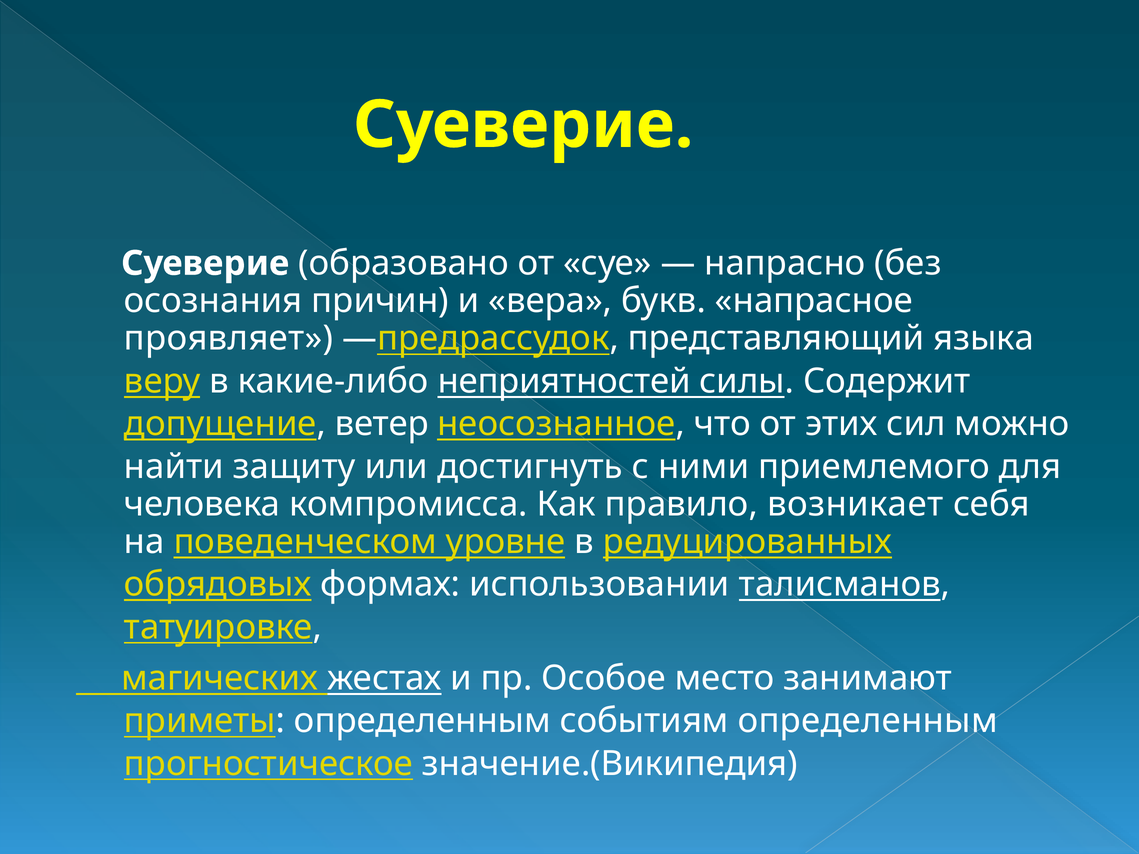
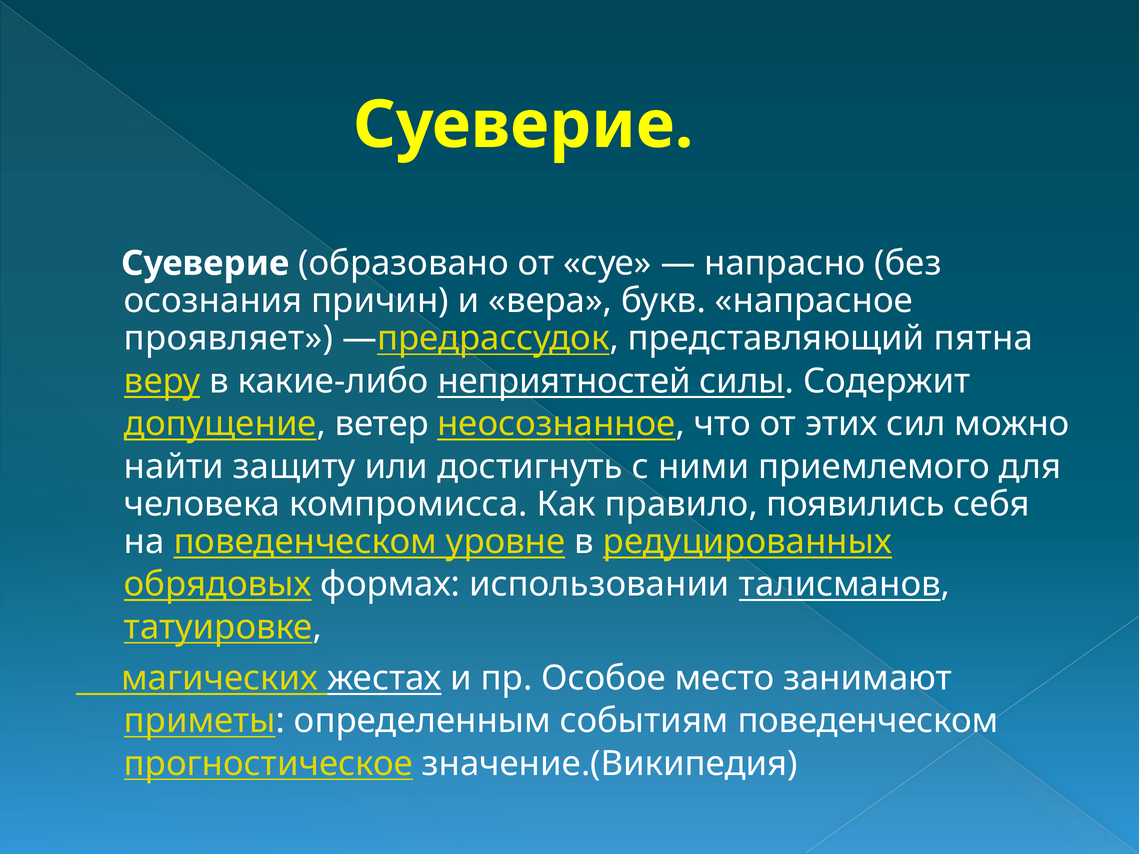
языка: языка -> пятна (983, 339)
возникает: возникает -> появились (856, 504)
событиям определенным: определенным -> поведенческом (868, 721)
